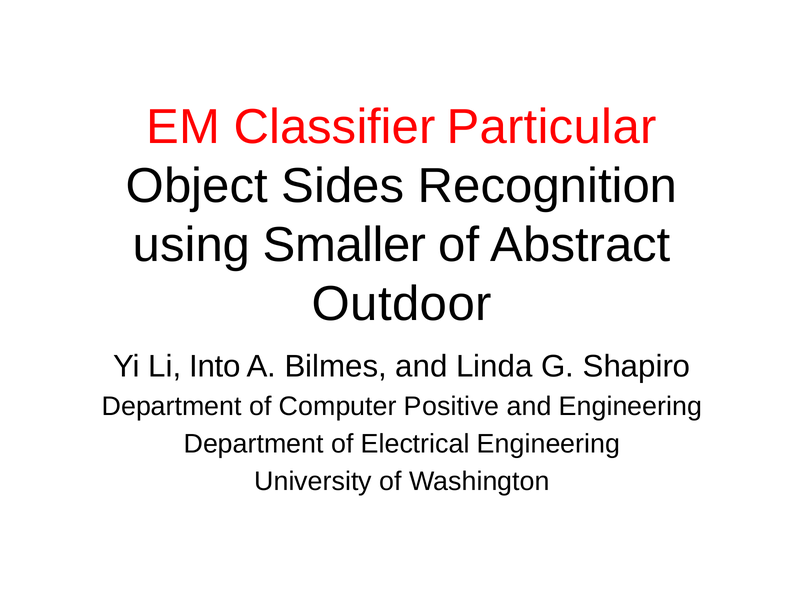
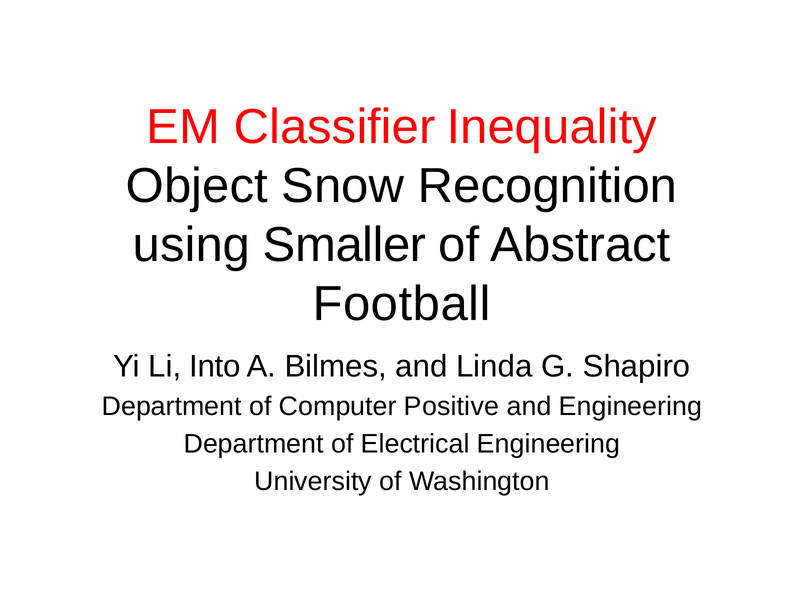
Particular: Particular -> Inequality (552, 127)
Sides: Sides -> Snow (343, 186)
Outdoor: Outdoor -> Football (402, 304)
